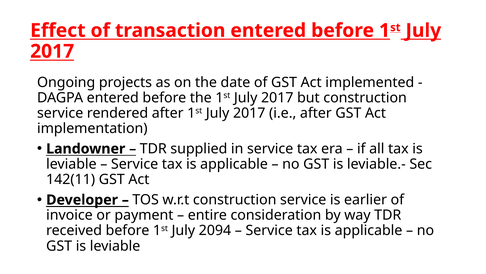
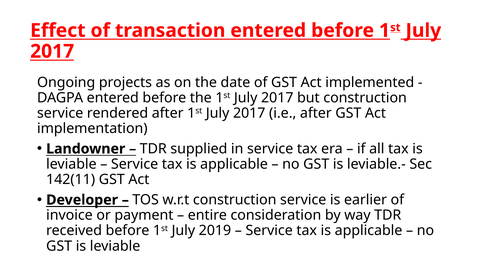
2094: 2094 -> 2019 (215, 230)
